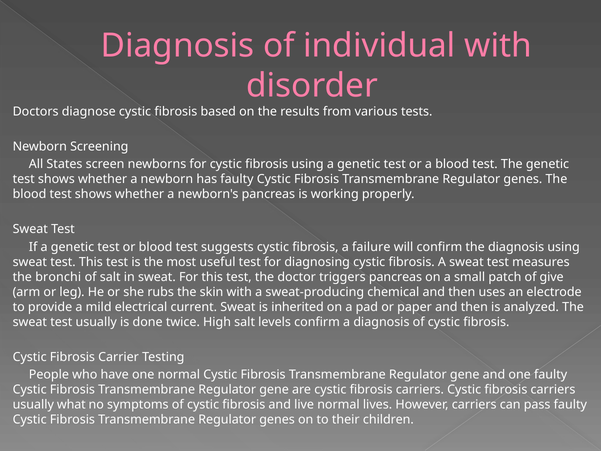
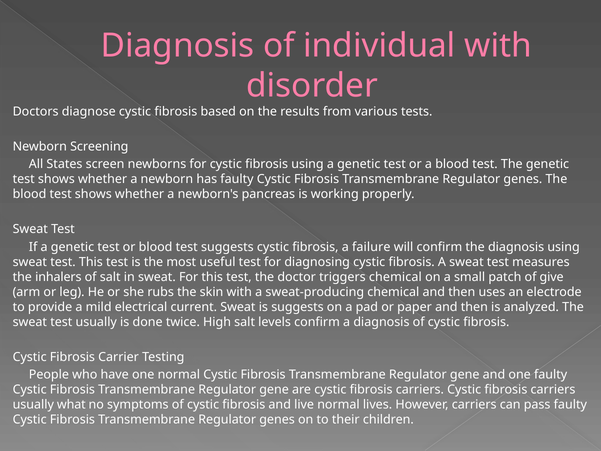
bronchi: bronchi -> inhalers (58, 277)
triggers pancreas: pancreas -> chemical (395, 277)
is inherited: inherited -> suggests (297, 307)
